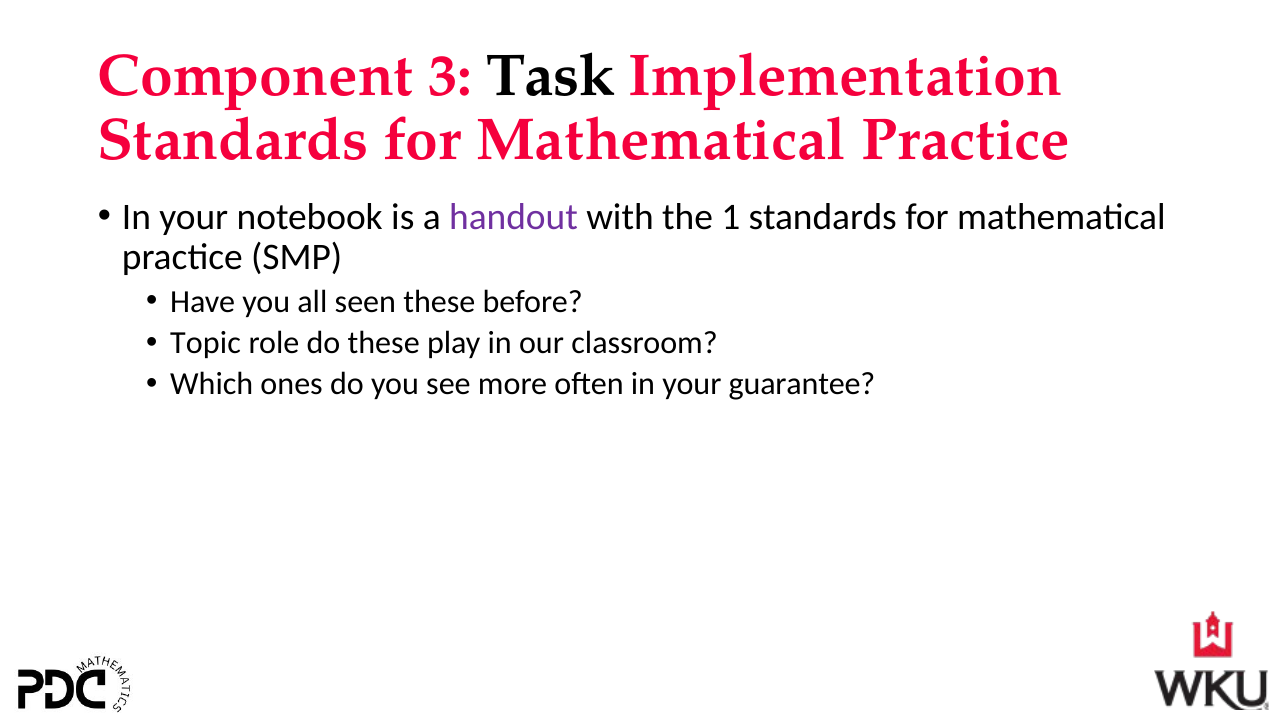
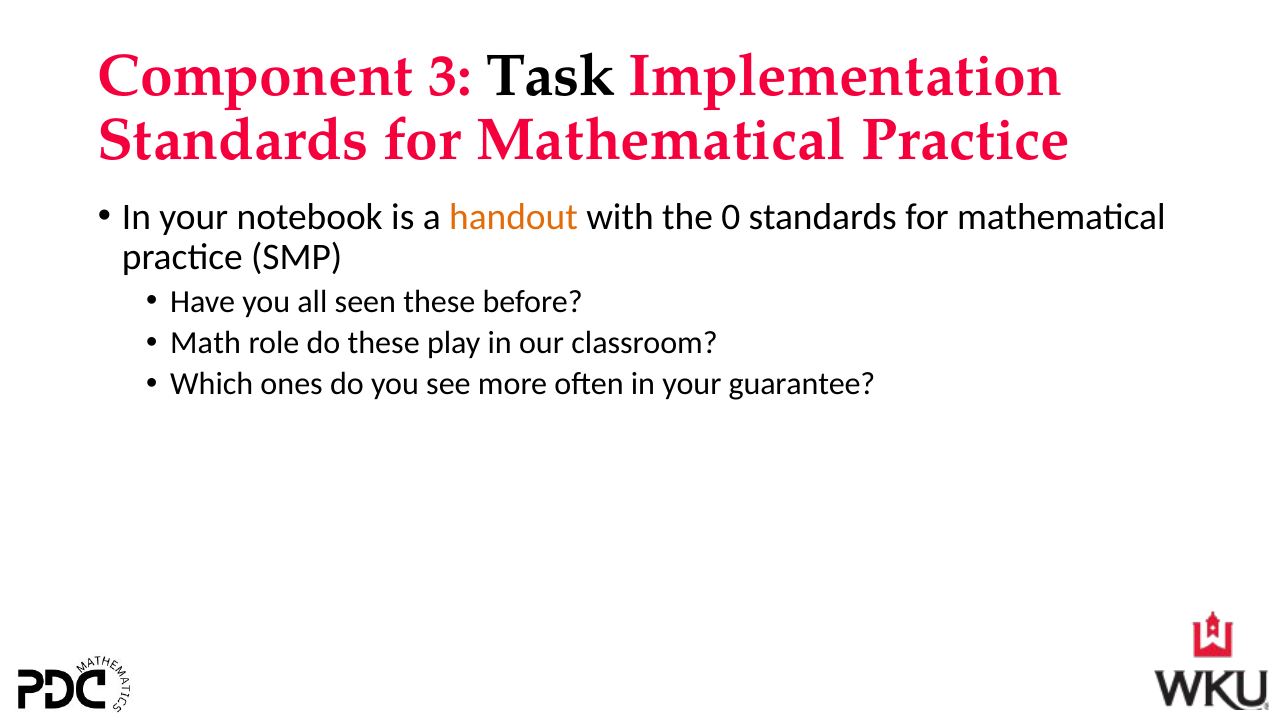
handout colour: purple -> orange (513, 217)
1: 1 -> 0 (731, 217)
Topic: Topic -> Math (206, 343)
